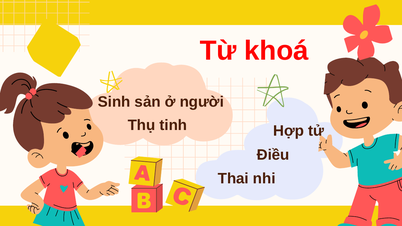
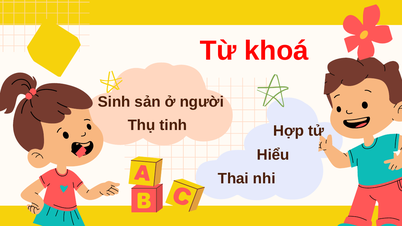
Điều: Điều -> Hiểu (273, 155)
